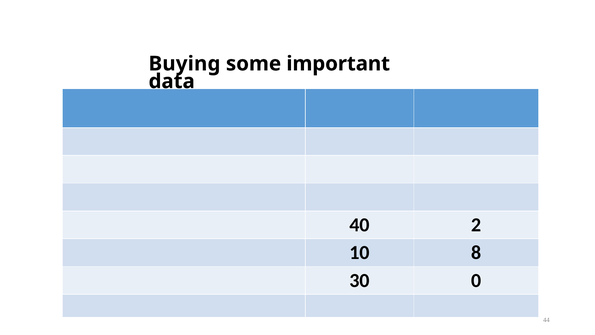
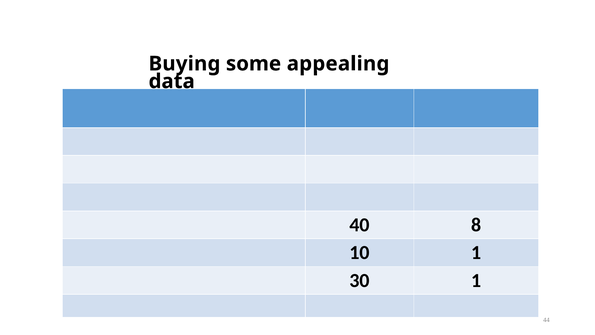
important: important -> appealing (338, 64)
2: 2 -> 8 (476, 225)
10 8: 8 -> 1 (476, 253)
30 0: 0 -> 1 (476, 280)
